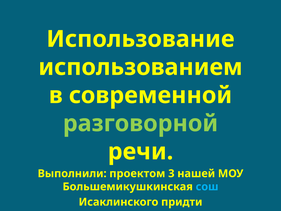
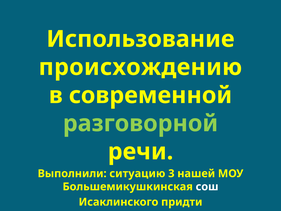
использованием: использованием -> происхождению (140, 67)
проектом: проектом -> ситуацию (137, 173)
сош colour: light blue -> white (207, 186)
